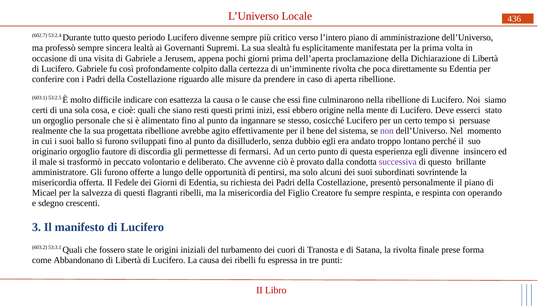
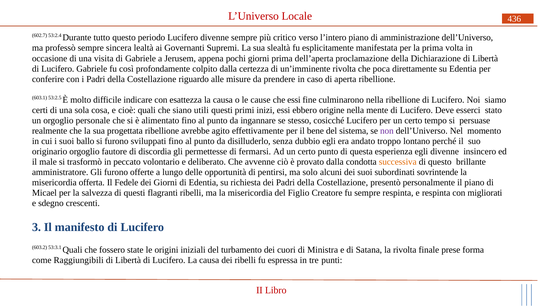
resti: resti -> utili (201, 110)
successiva colour: purple -> orange (398, 162)
operando: operando -> migliorati (485, 193)
Tranosta: Tranosta -> Ministra (323, 249)
Abbandonano: Abbandonano -> Raggiungibili (79, 260)
